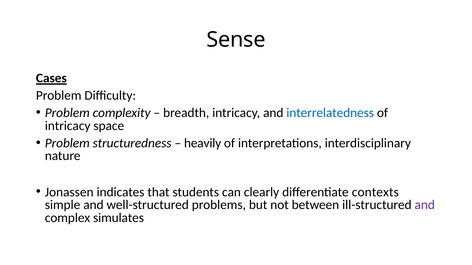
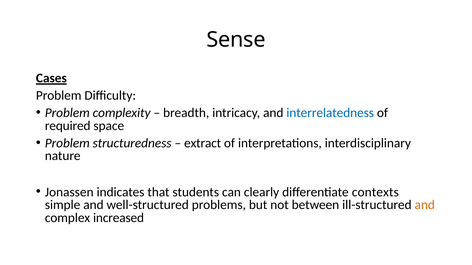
intricacy: intricacy -> required (68, 126)
heavily: heavily -> extract (203, 143)
and colour: purple -> orange (425, 205)
simulates: simulates -> increased (119, 218)
